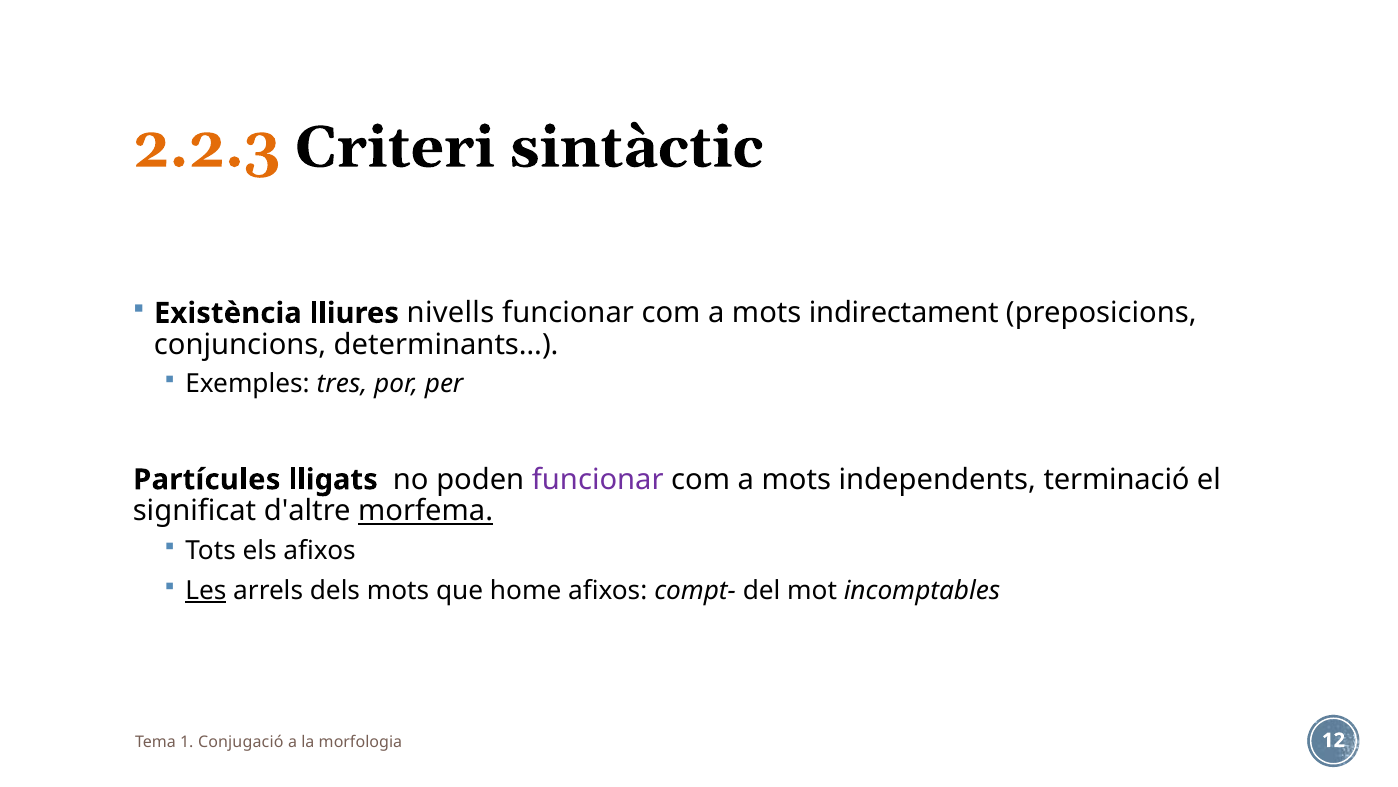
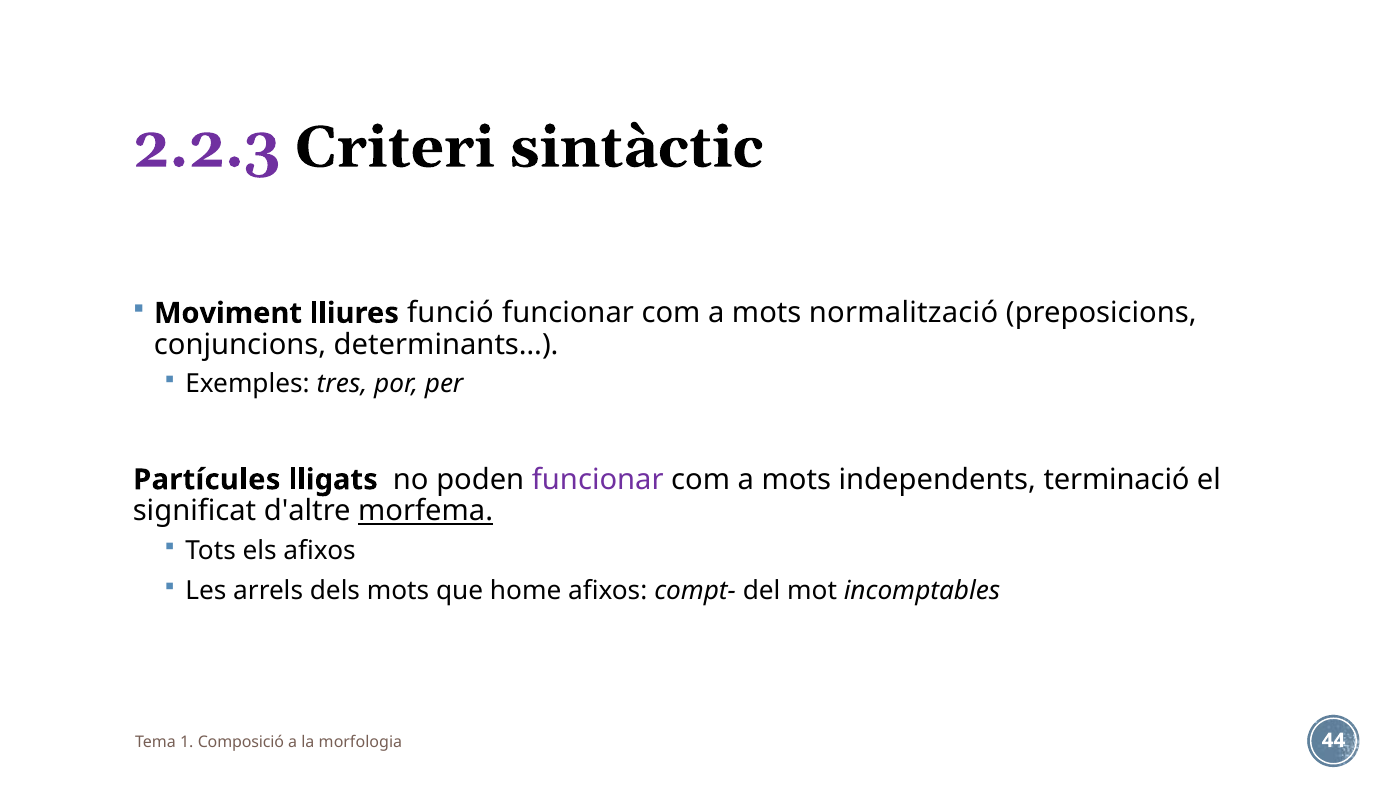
2.2.3 colour: orange -> purple (207, 147)
Existència: Existència -> Moviment (228, 313)
nivells: nivells -> funció (450, 313)
indirectament: indirectament -> normalització (904, 313)
Les underline: present -> none (206, 590)
Conjugació: Conjugació -> Composició (241, 741)
12: 12 -> 44 (1334, 740)
